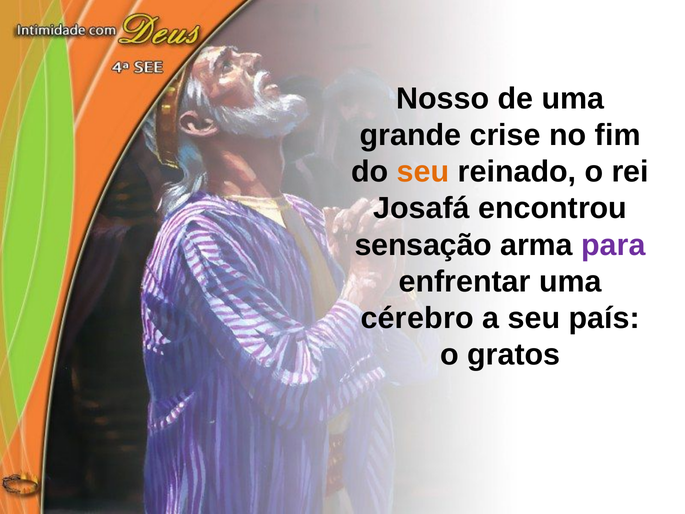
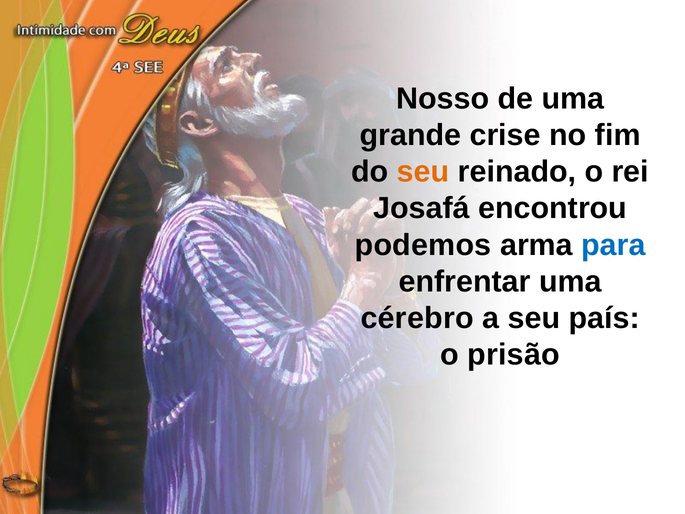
sensação: sensação -> podemos (423, 245)
para colour: purple -> blue (613, 245)
gratos: gratos -> prisão (514, 354)
